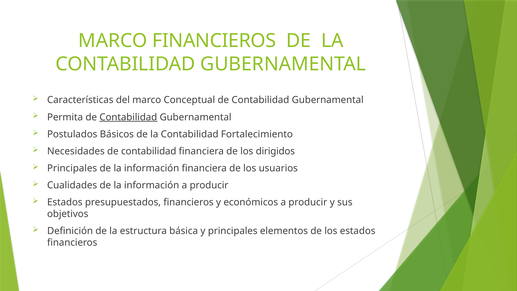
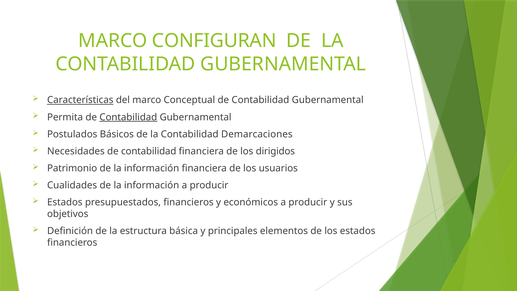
MARCO FINANCIEROS: FINANCIEROS -> CONFIGURAN (214, 41)
Características underline: none -> present (80, 100)
Fortalecimiento: Fortalecimiento -> Demarcaciones (257, 134)
Principales: Principales -> Patrimonio (72, 168)
